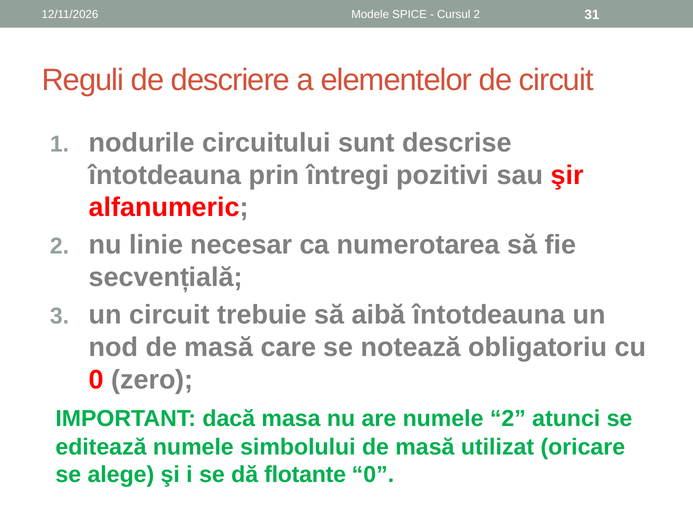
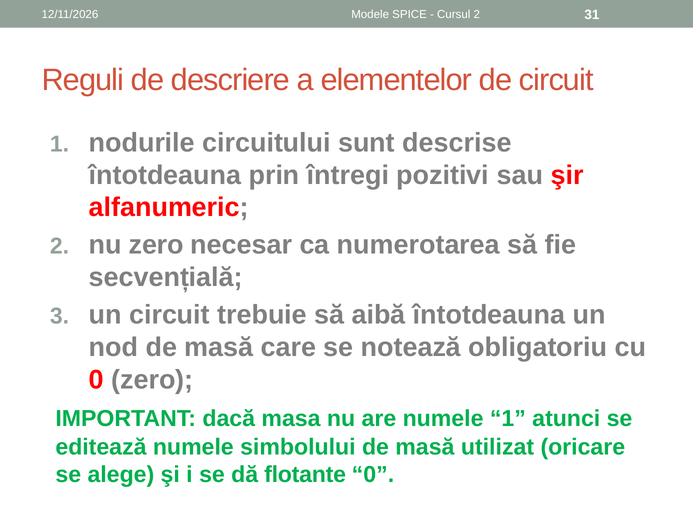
nu linie: linie -> zero (156, 245)
numele 2: 2 -> 1 (508, 418)
